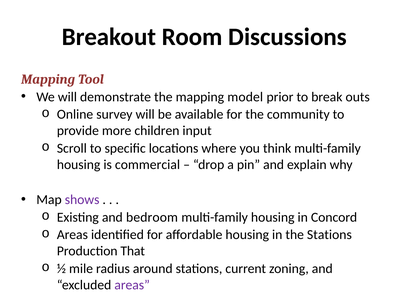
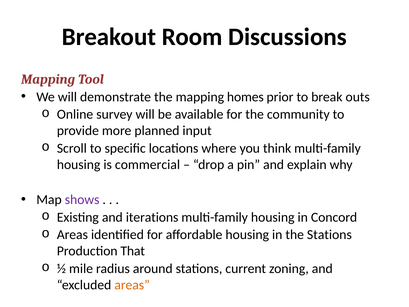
model: model -> homes (245, 97)
children: children -> planned (157, 131)
bedroom: bedroom -> iterations (152, 217)
areas colour: purple -> orange (132, 285)
